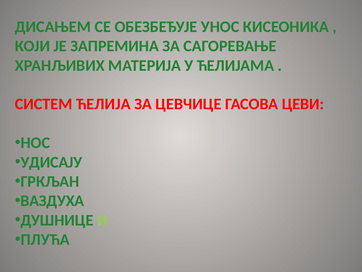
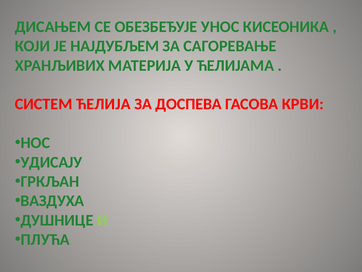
ЗАПРЕМИНА: ЗАПРЕМИНА -> НАЈДУБЉЕМ (115, 46)
ЦЕВЧИЦЕ: ЦЕВЧИЦЕ -> ДОСПЕВА (189, 104)
ЦЕВИ: ЦЕВИ -> КРВИ (303, 104)
